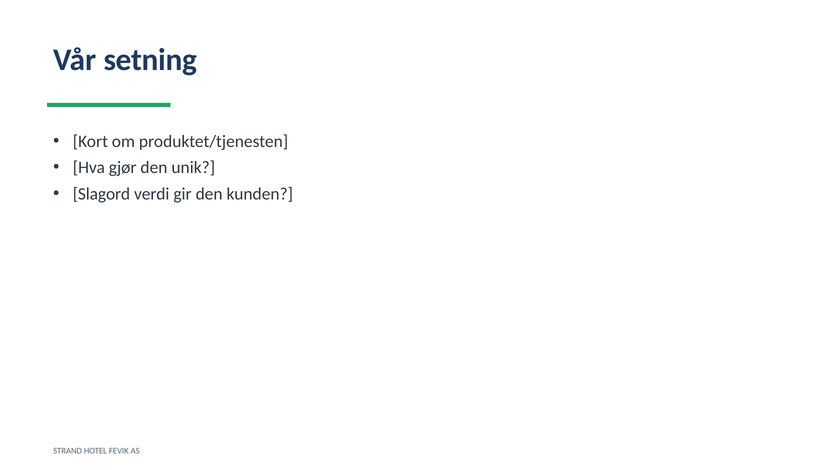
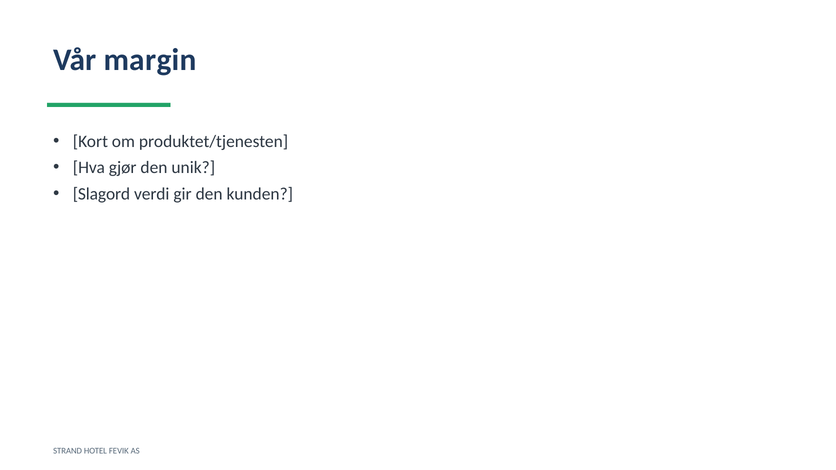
setning: setning -> margin (150, 60)
